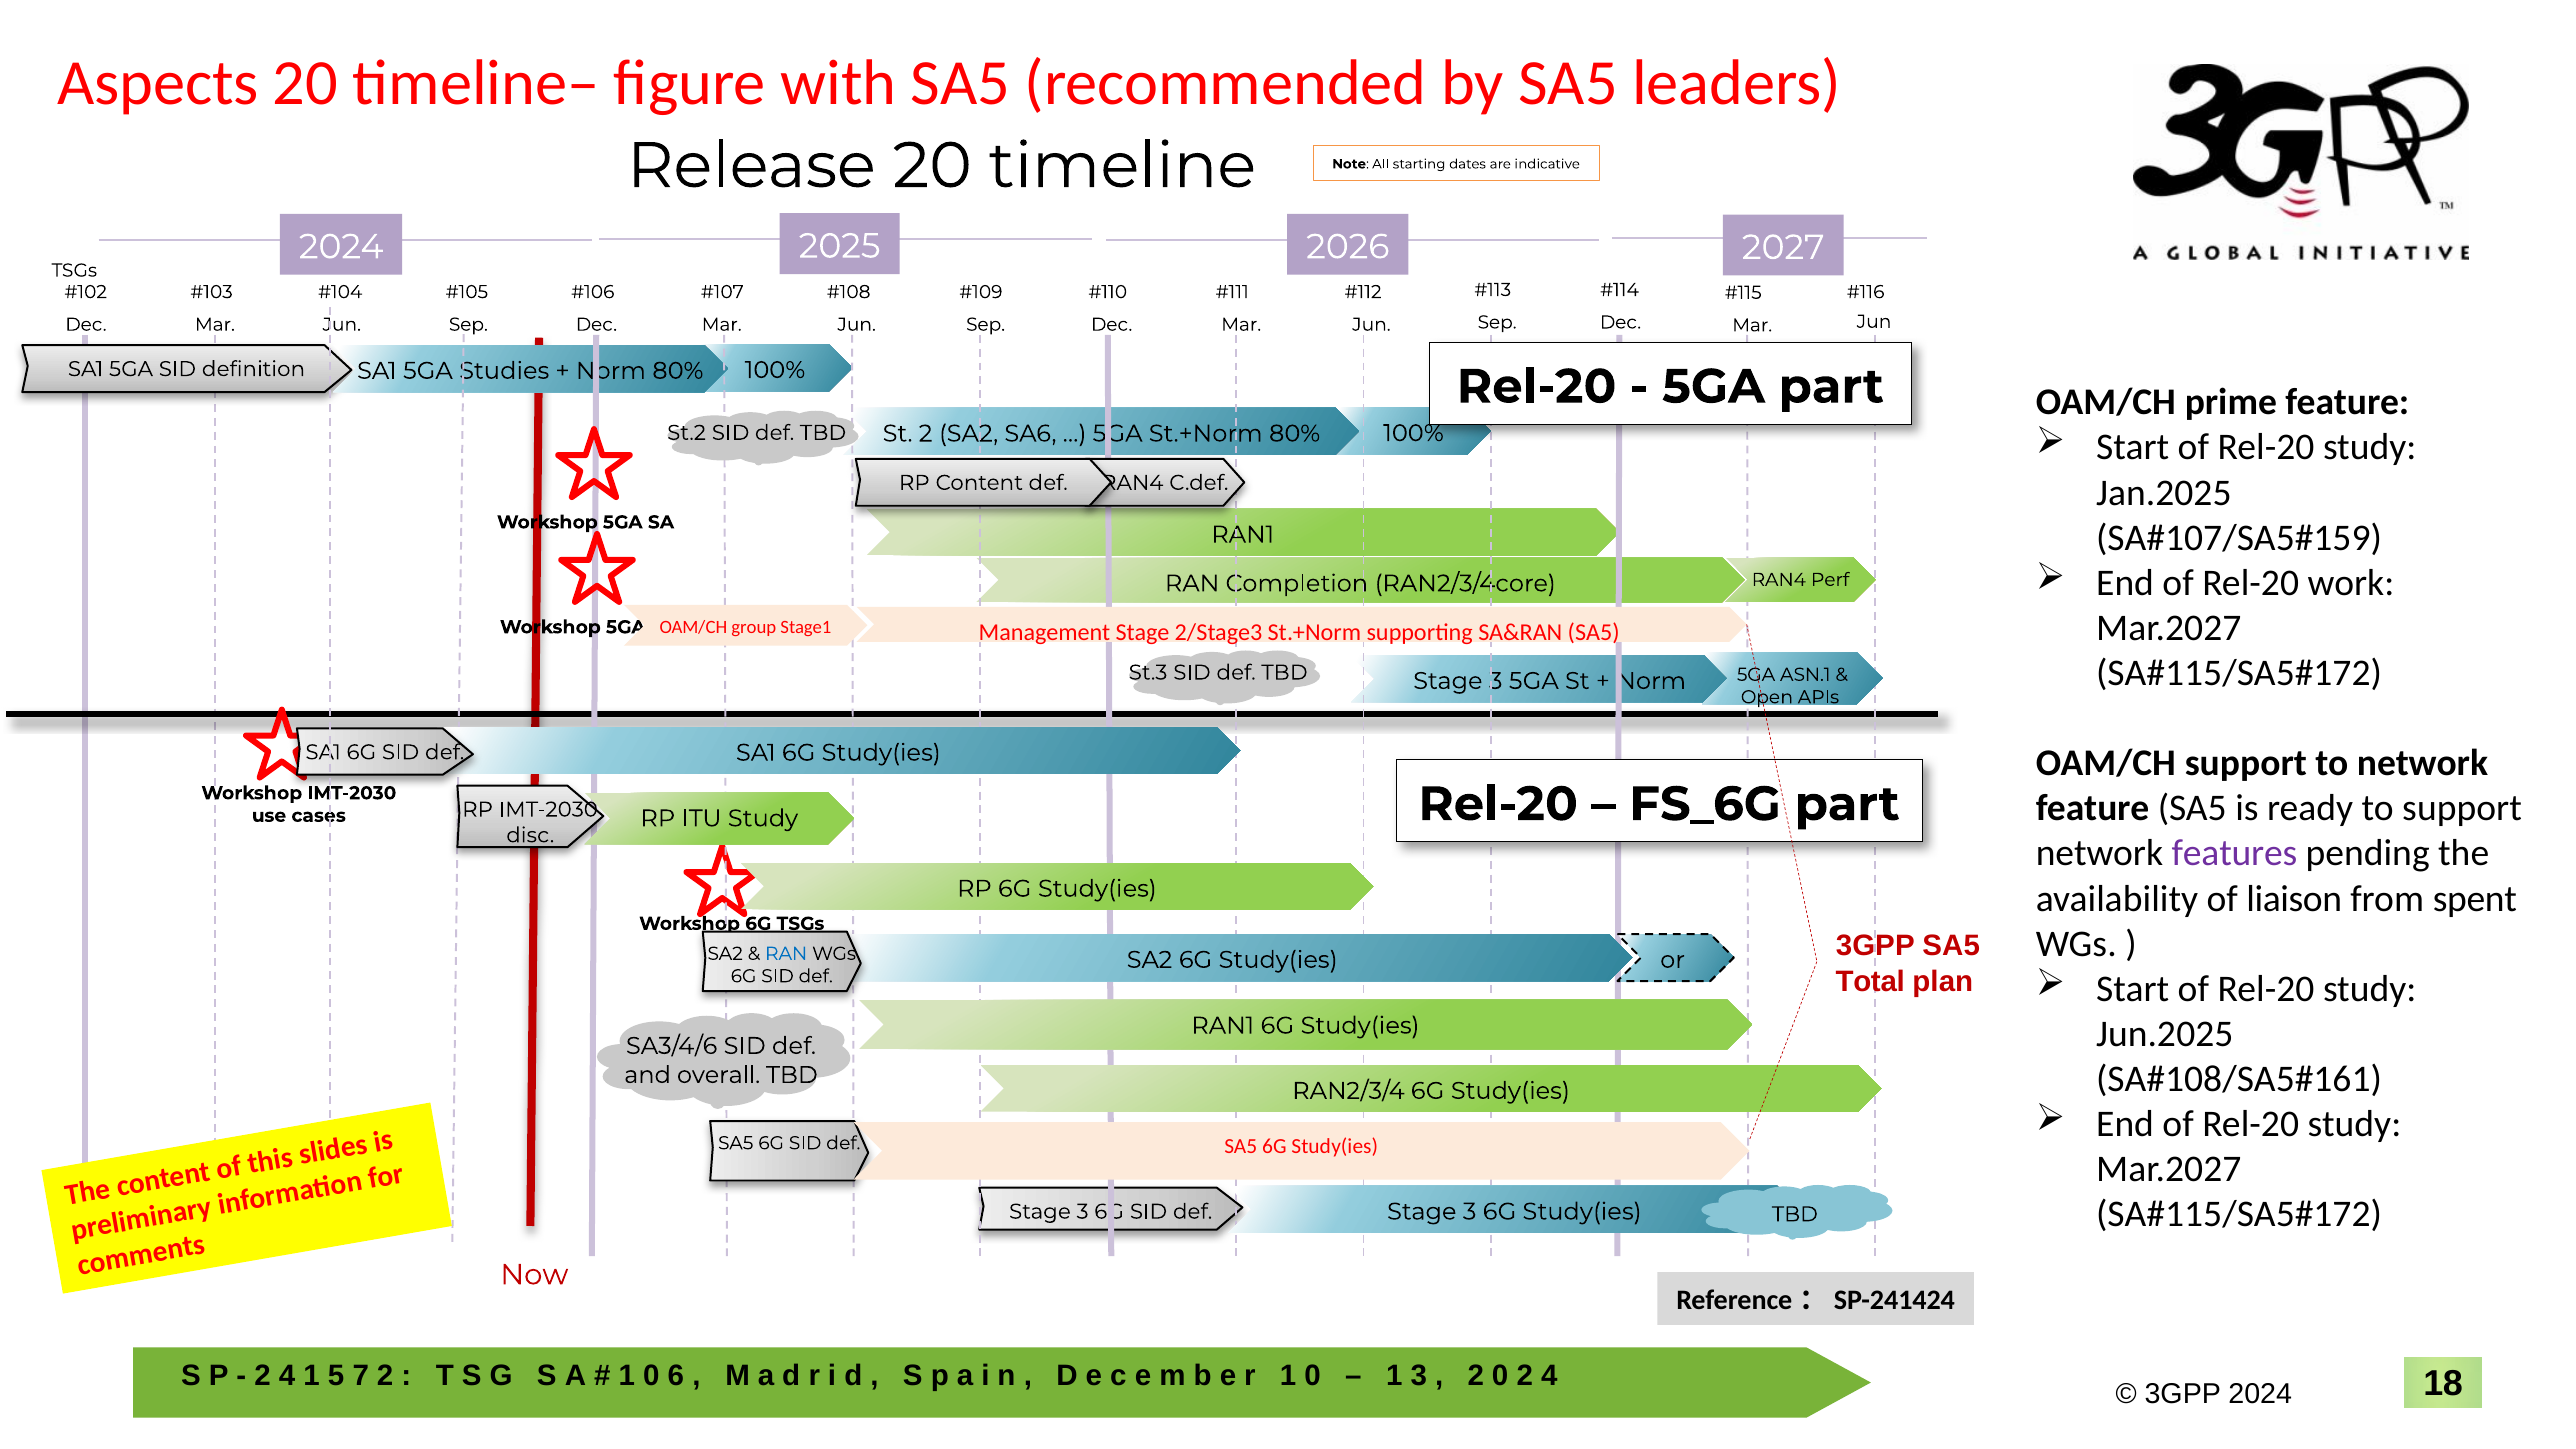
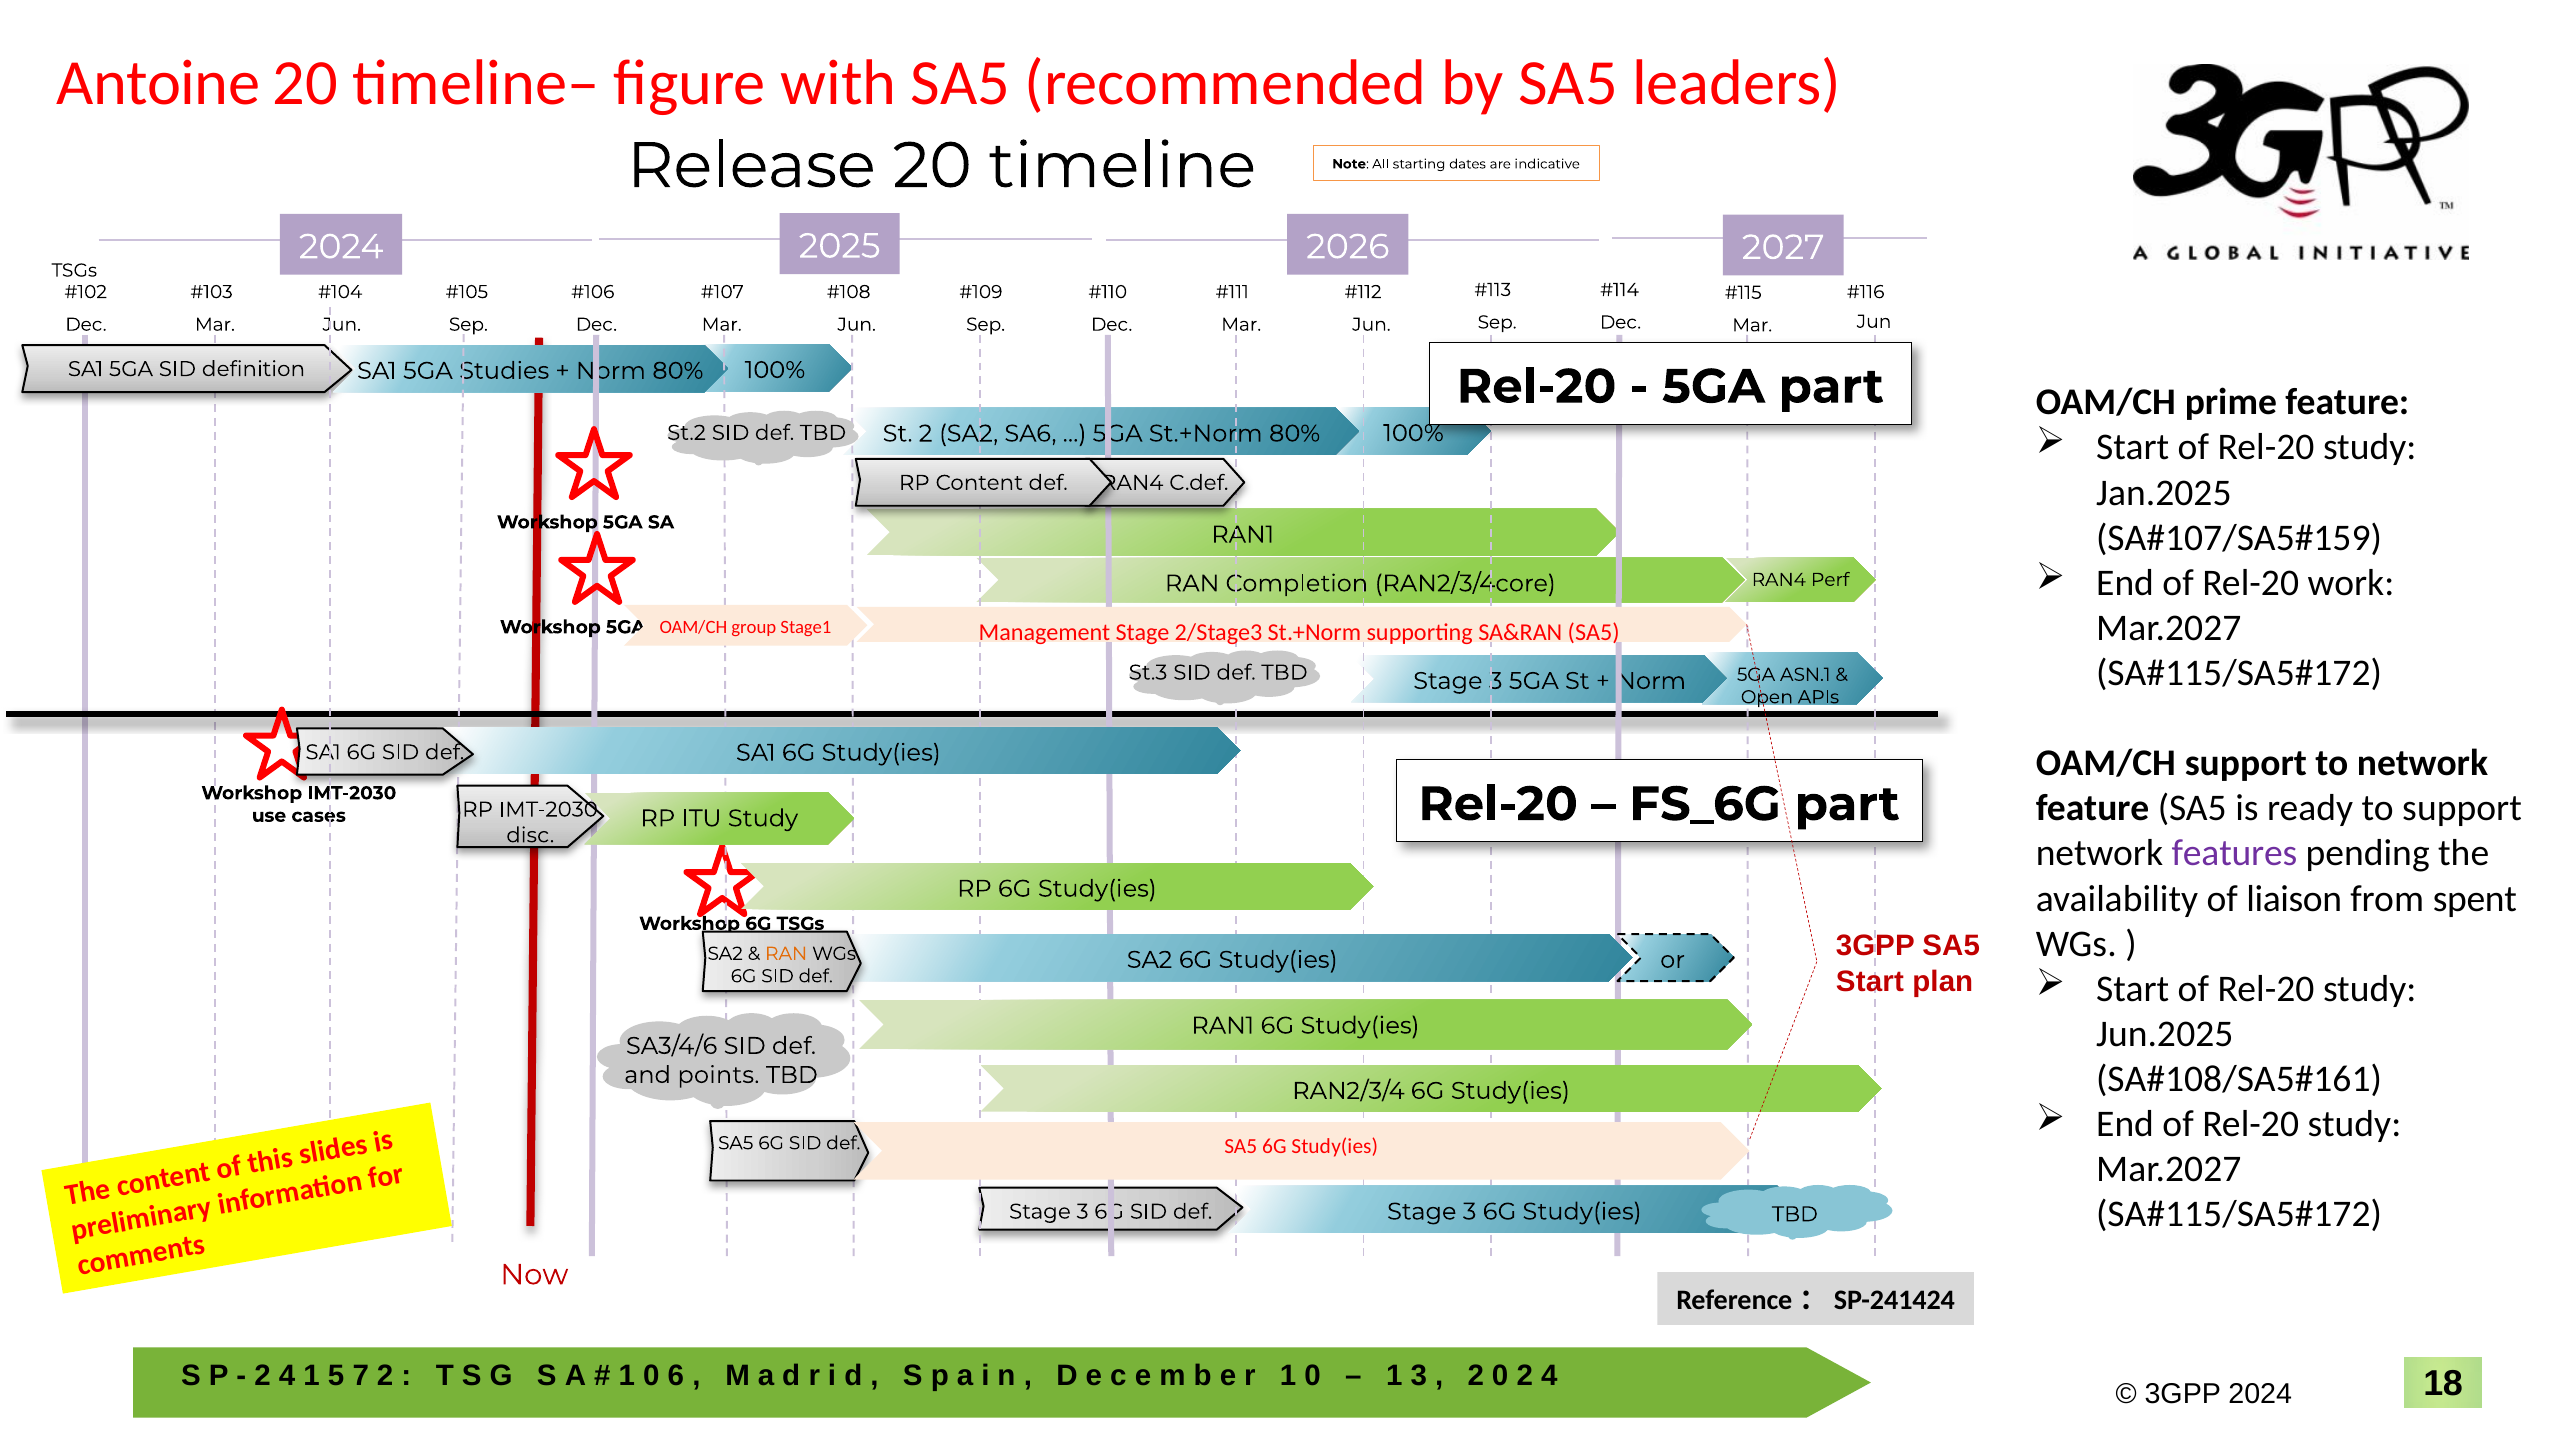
Aspects: Aspects -> Antoine (159, 84)
RAN colour: blue -> orange (786, 954)
Total: Total -> Start (1870, 981)
overall: overall -> points (718, 1075)
